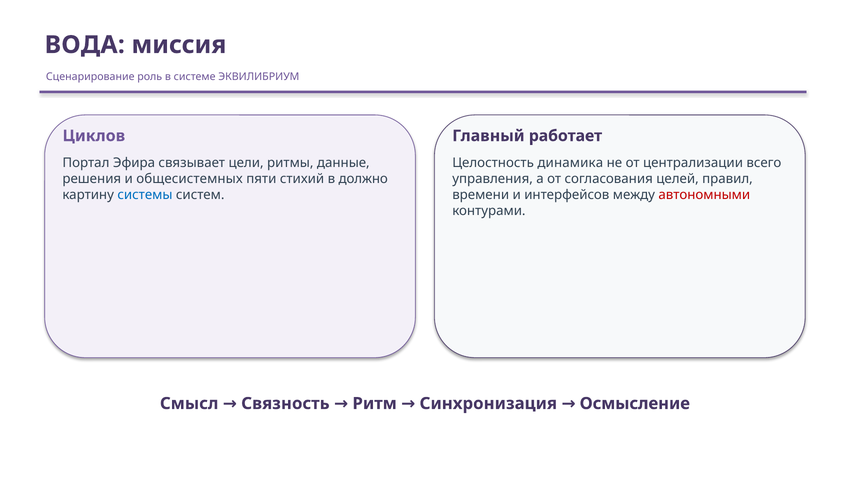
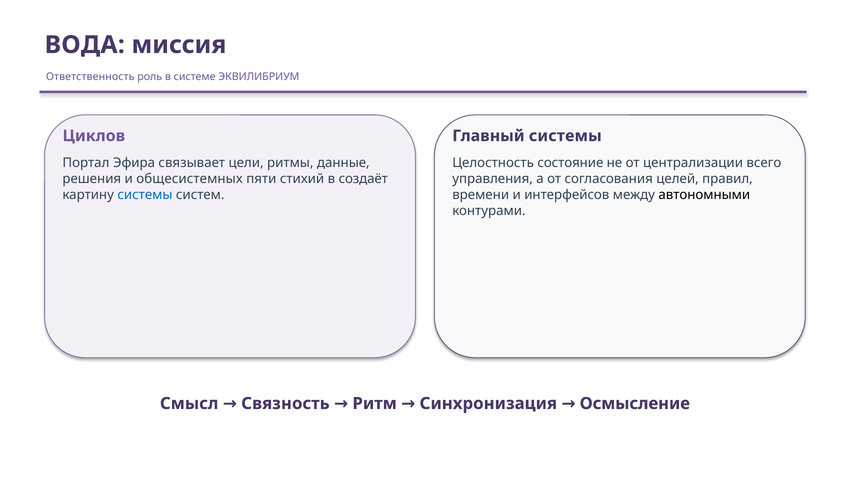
Сценарирование: Сценарирование -> Ответственность (90, 77)
Главный работает: работает -> системы (565, 136)
динамика: динамика -> состояние (570, 163)
должно: должно -> создаёт (363, 179)
автономными colour: red -> black (704, 195)
